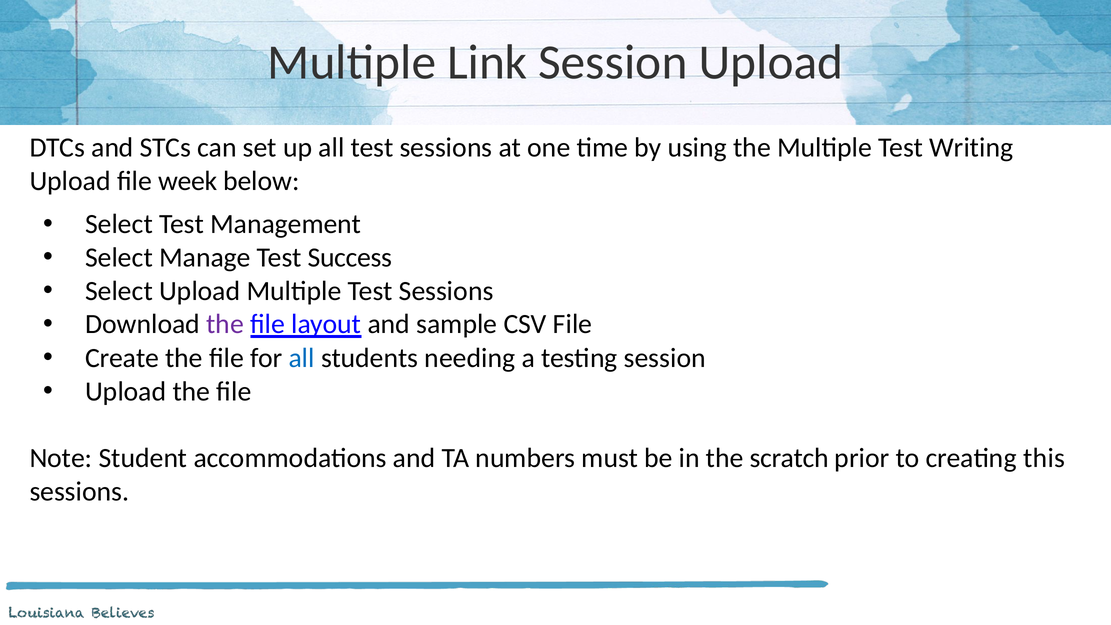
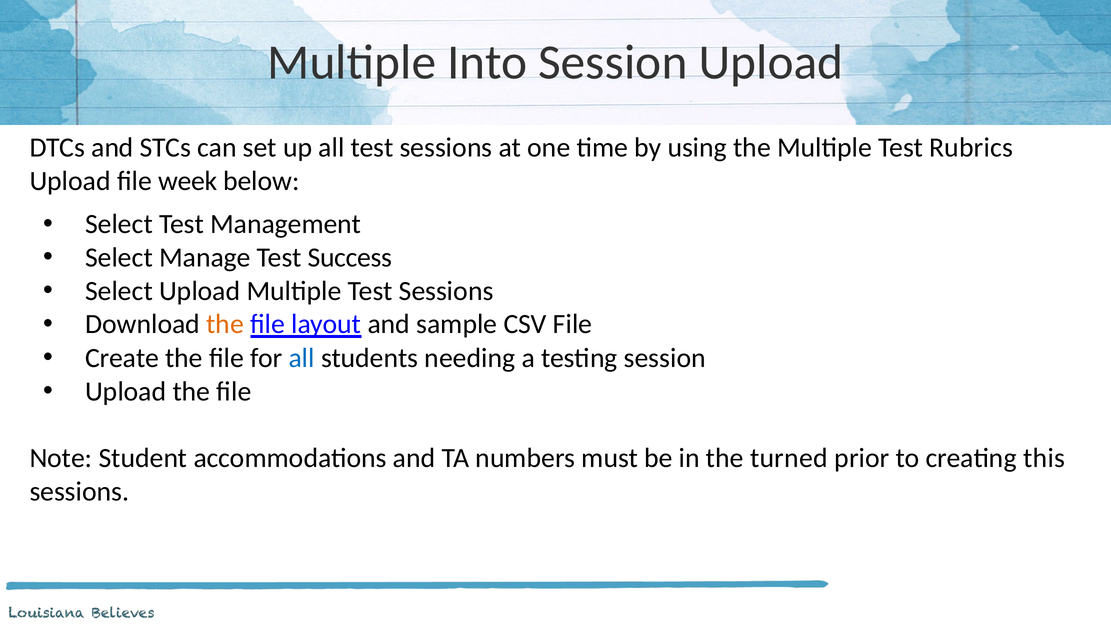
Link: Link -> Into (487, 62)
Writing: Writing -> Rubrics (971, 148)
the colour: purple -> orange (225, 324)
scratch: scratch -> turned (789, 458)
